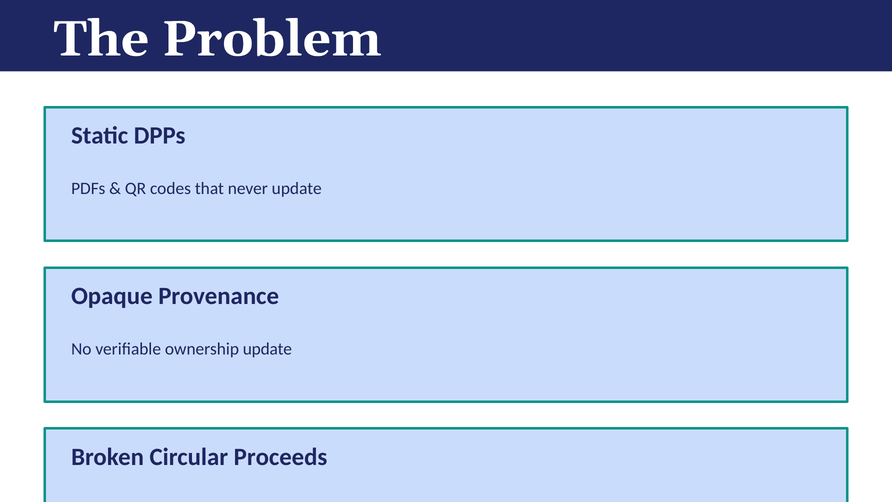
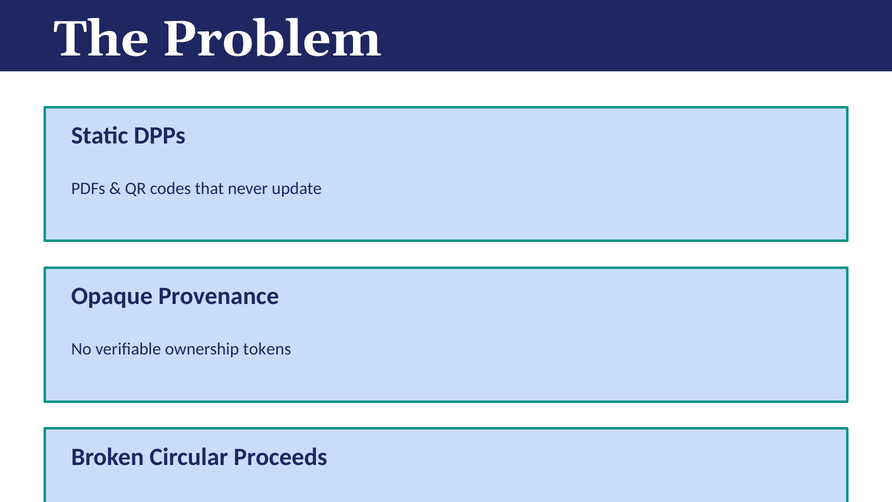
ownership update: update -> tokens (267, 349)
